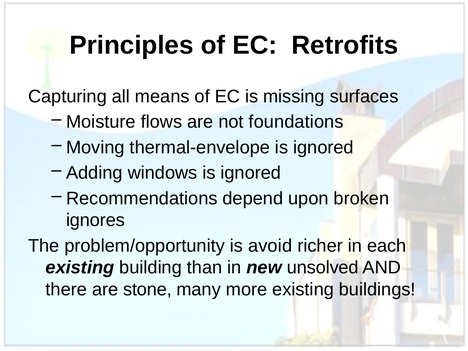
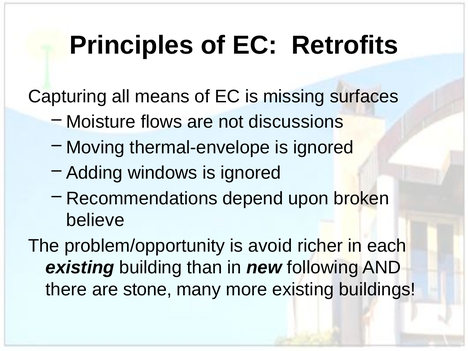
foundations: foundations -> discussions (296, 122)
ignores: ignores -> believe (95, 220)
unsolved: unsolved -> following (323, 268)
